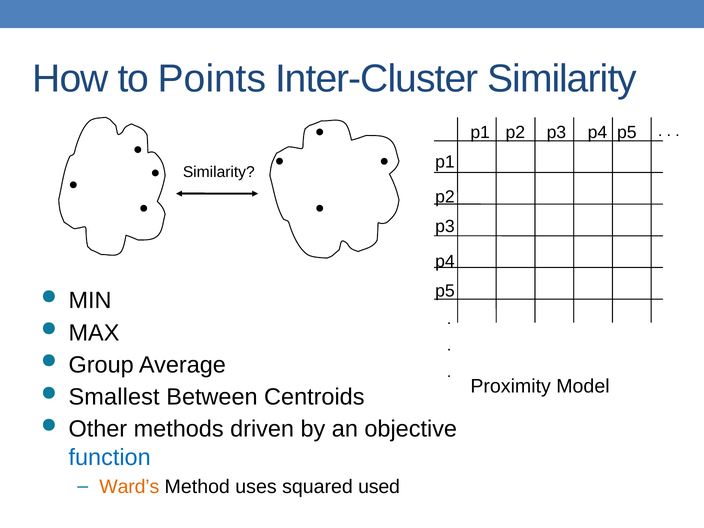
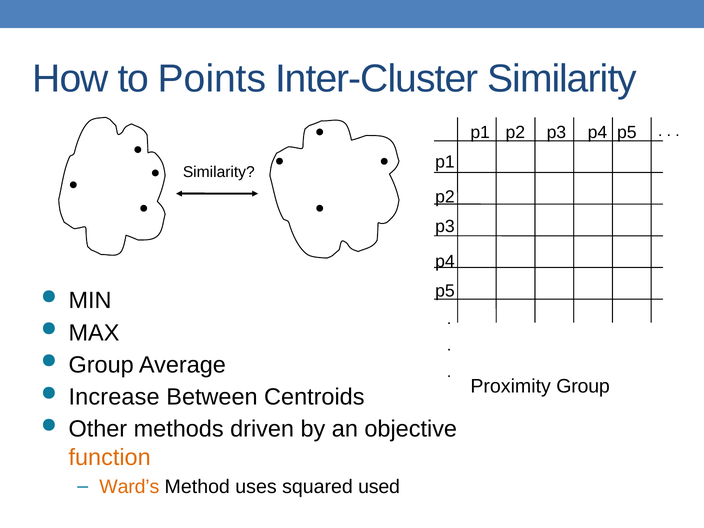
Proximity Model: Model -> Group (583, 386)
Smallest: Smallest -> Increase (114, 397)
function colour: blue -> orange (110, 457)
